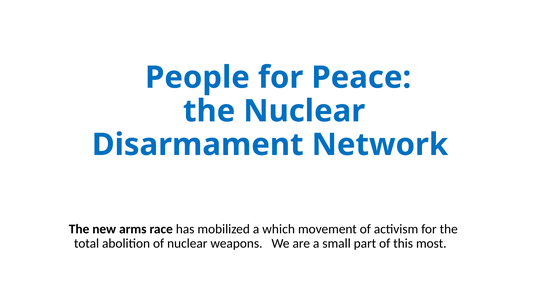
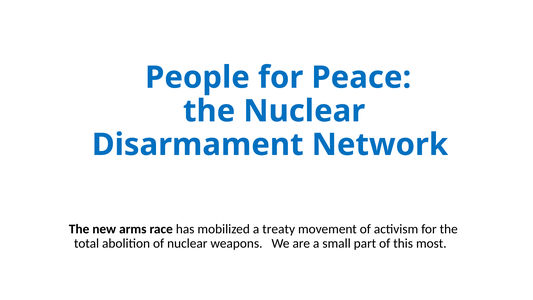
which: which -> treaty (279, 229)
